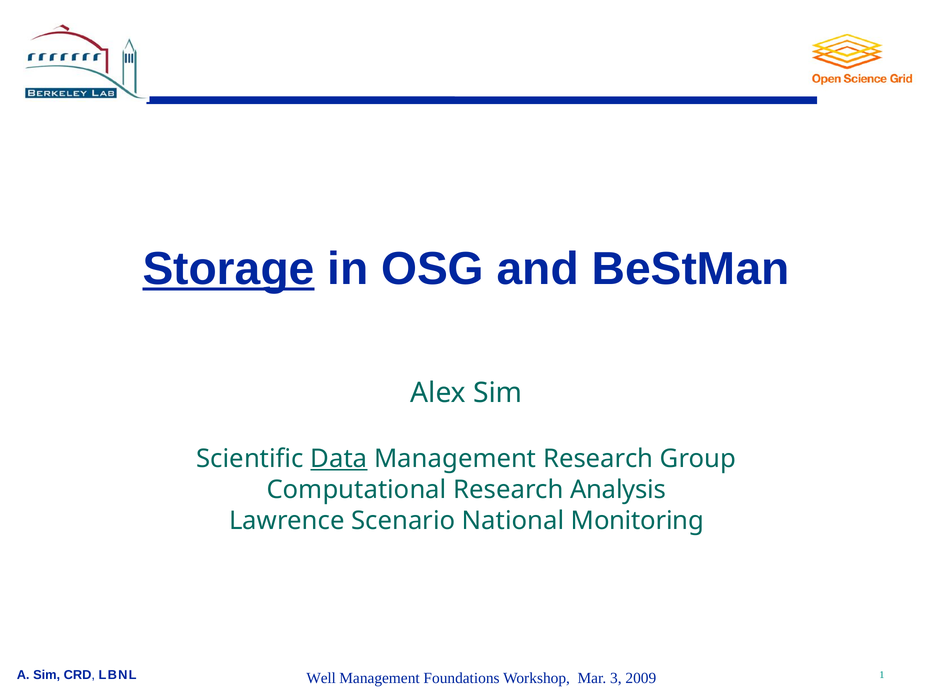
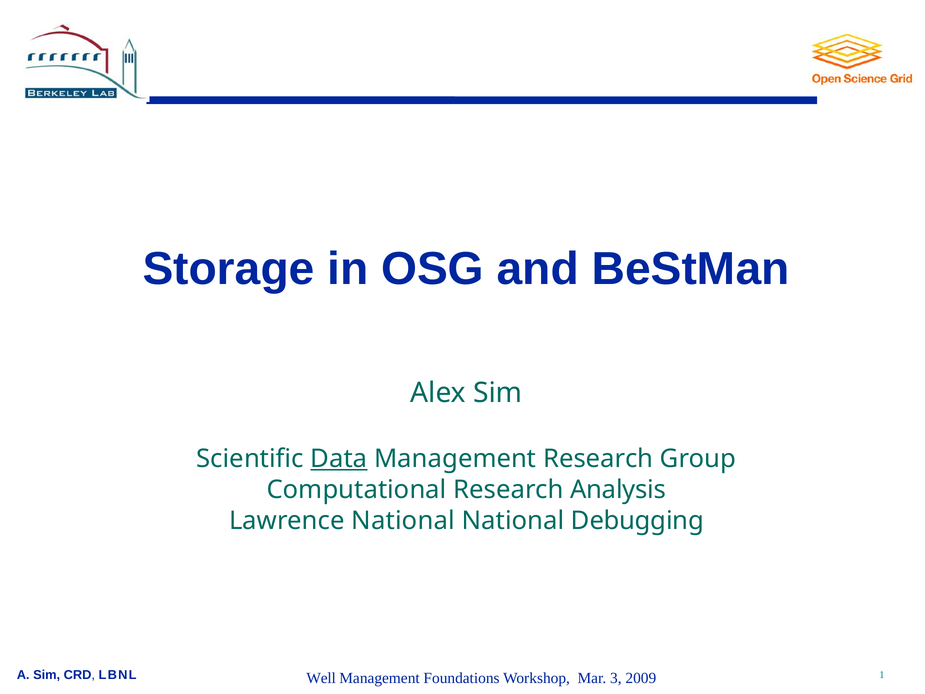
Storage underline: present -> none (229, 269)
Lawrence Scenario: Scenario -> National (403, 520)
Monitoring: Monitoring -> Debugging (637, 520)
